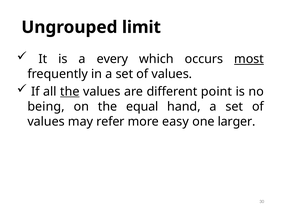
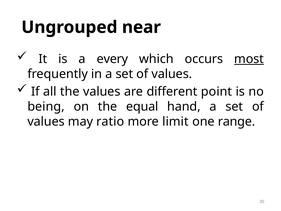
limit: limit -> near (141, 27)
the underline: present -> none (70, 91)
refer: refer -> ratio (110, 121)
easy: easy -> limit (175, 121)
larger: larger -> range (237, 121)
